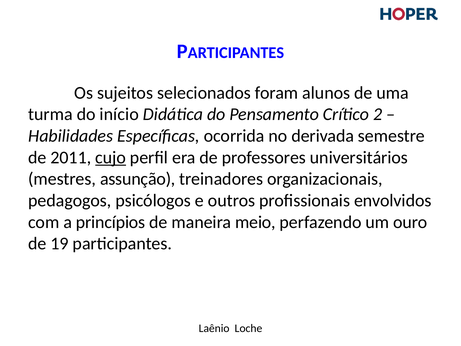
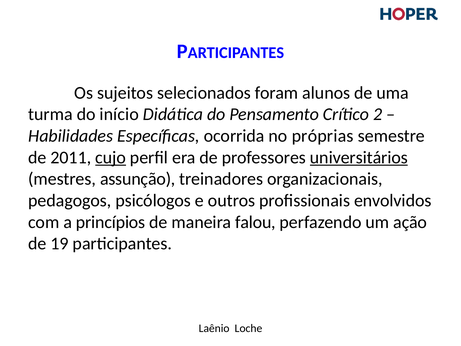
derivada: derivada -> próprias (323, 136)
universitários underline: none -> present (359, 157)
meio: meio -> falou (255, 222)
ouro: ouro -> ação (410, 222)
